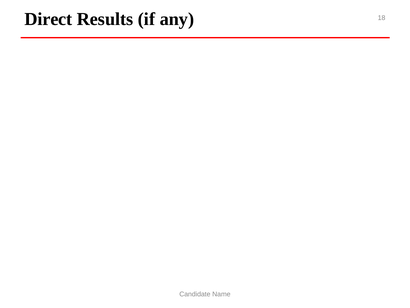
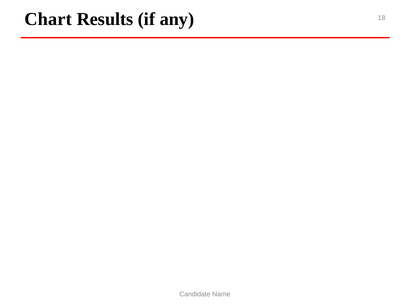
Direct: Direct -> Chart (48, 19)
